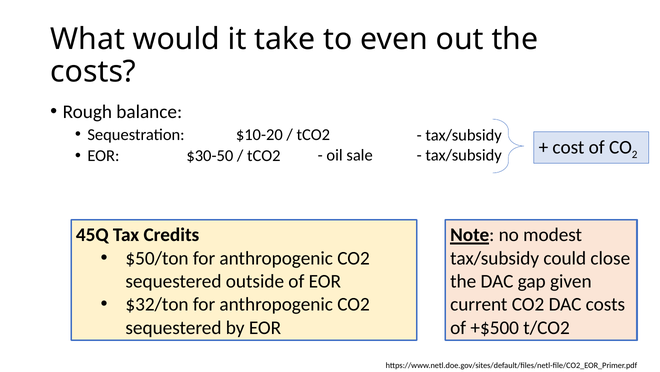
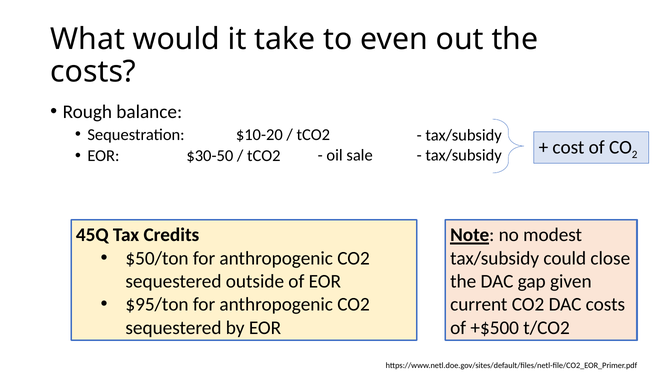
$32/ton: $32/ton -> $95/ton (157, 304)
